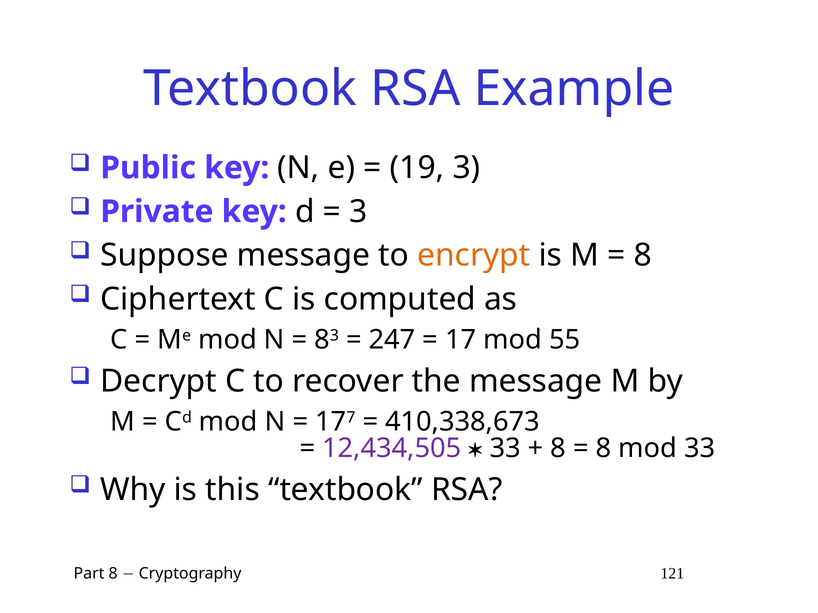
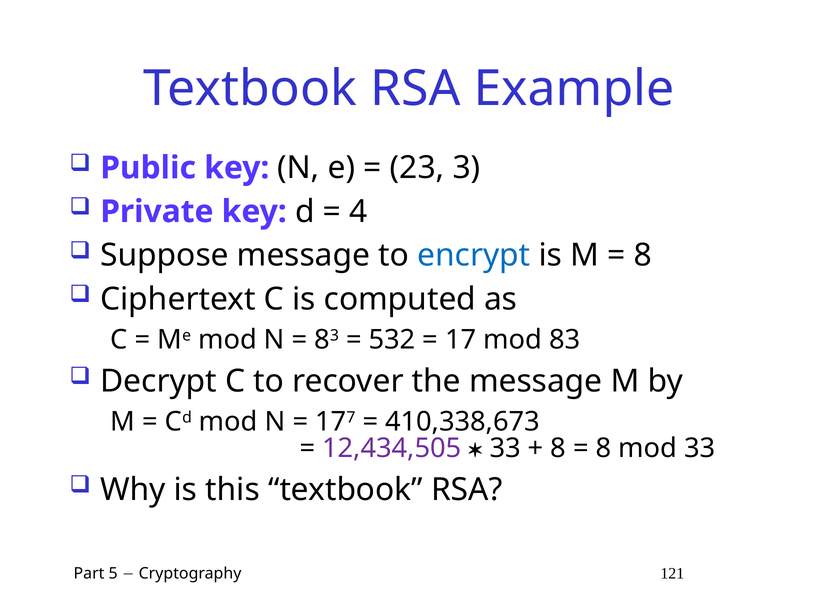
19: 19 -> 23 (417, 168)
3: 3 -> 4 (358, 212)
encrypt colour: orange -> blue (474, 256)
247: 247 -> 532 (392, 340)
mod 55: 55 -> 83 (565, 340)
Part 8: 8 -> 5 (113, 574)
